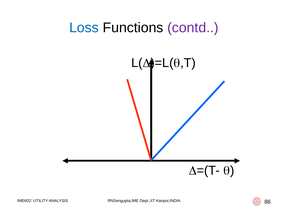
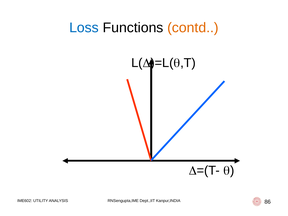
contd colour: purple -> orange (193, 28)
